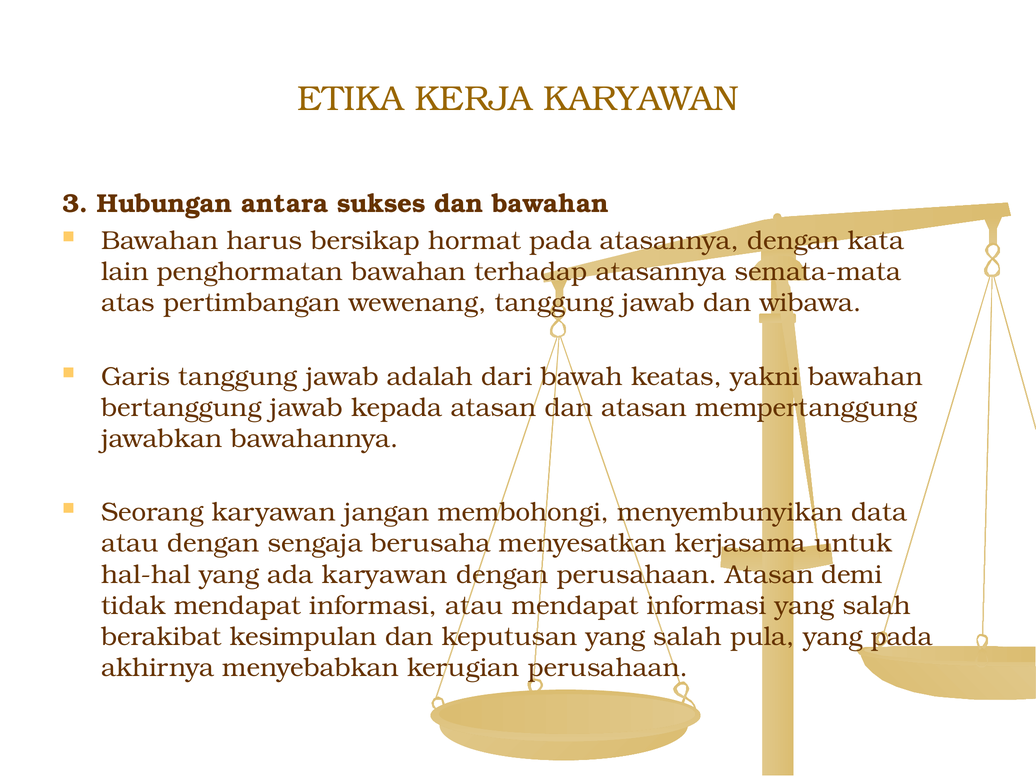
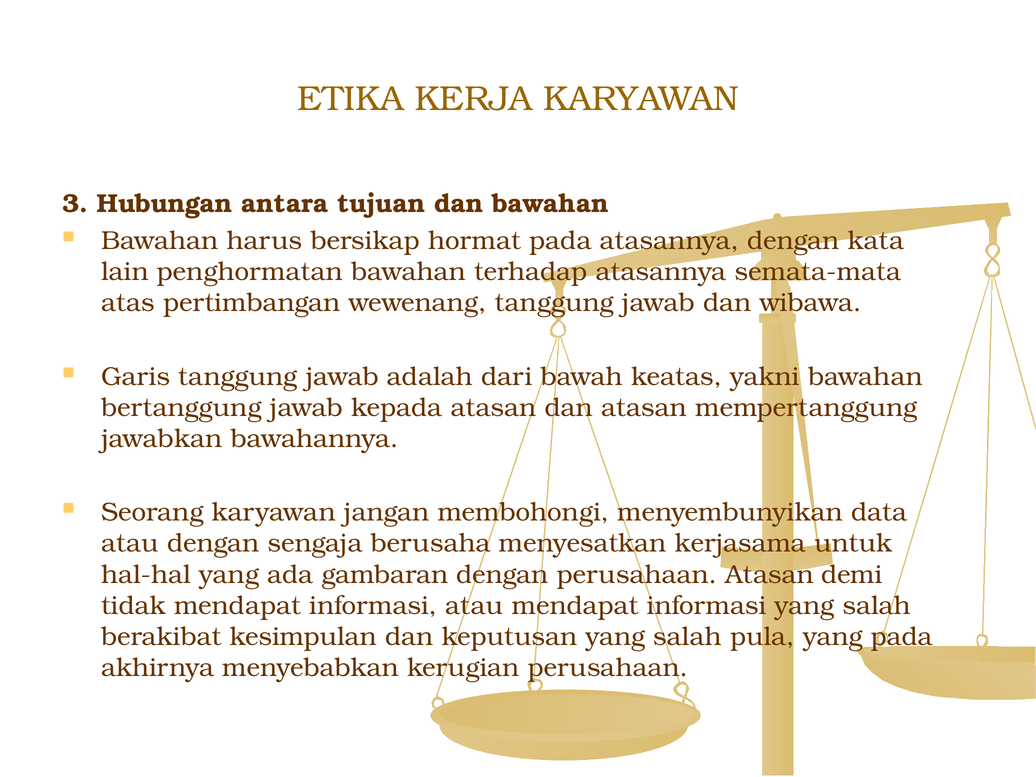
sukses: sukses -> tujuan (381, 204)
ada karyawan: karyawan -> gambaran (385, 574)
